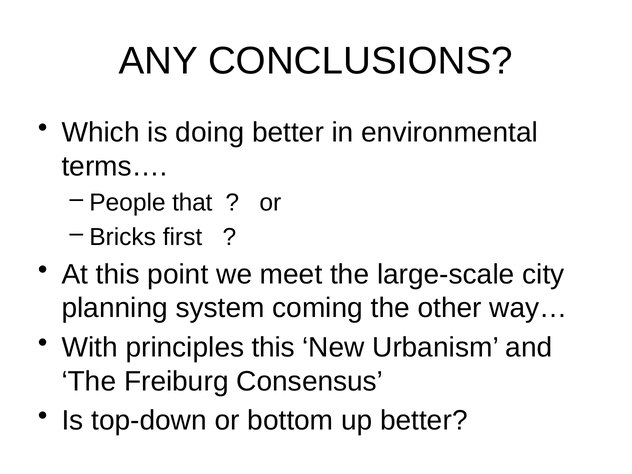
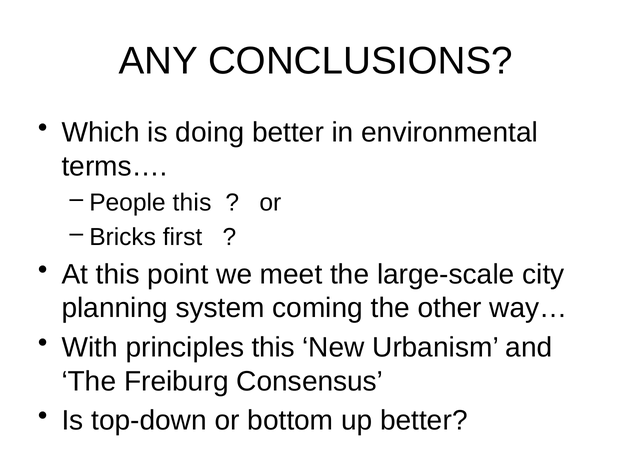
People that: that -> this (192, 203)
